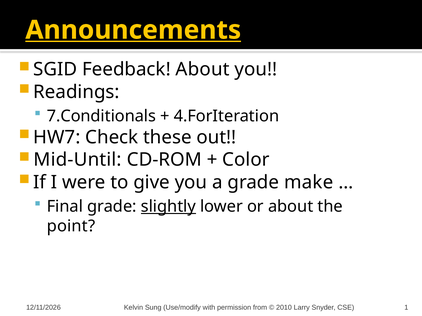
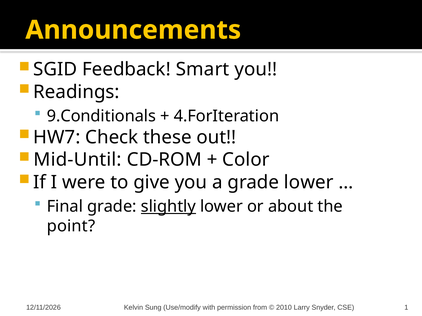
Announcements underline: present -> none (133, 30)
Feedback About: About -> Smart (203, 70)
7.Conditionals: 7.Conditionals -> 9.Conditionals (101, 116)
grade make: make -> lower (309, 183)
